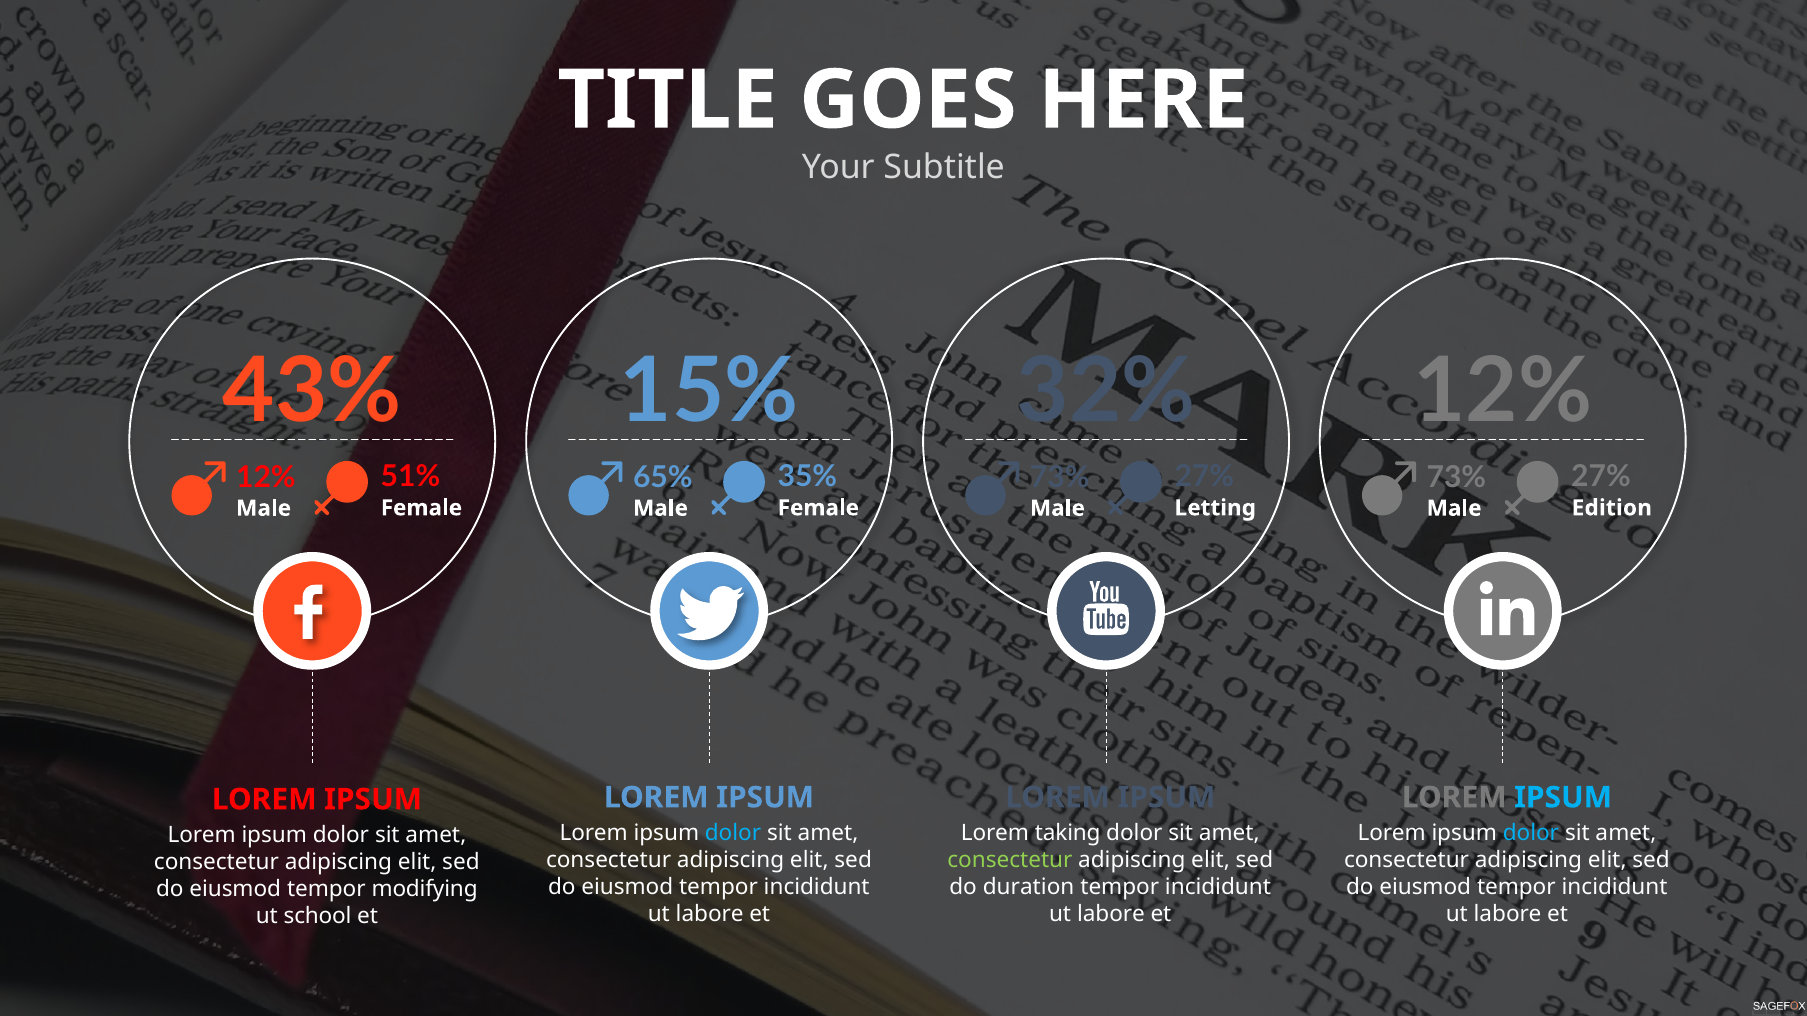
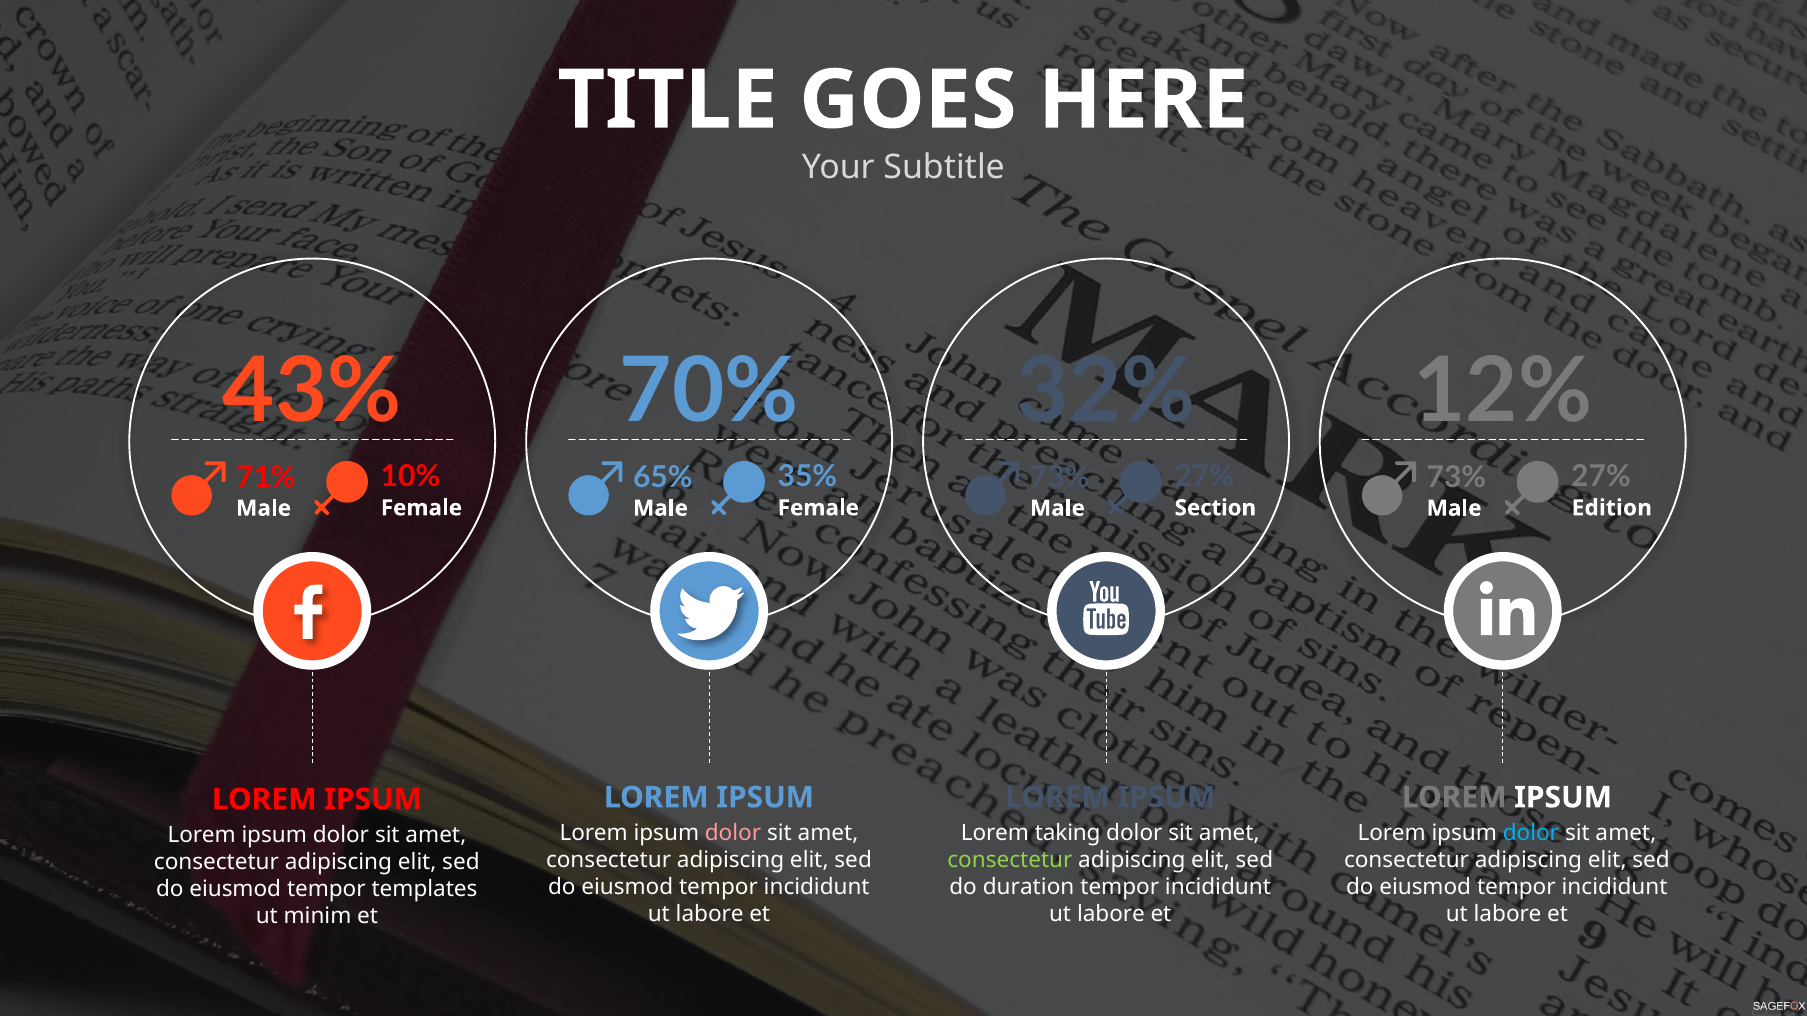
15%: 15% -> 70% (709, 392)
51%: 51% -> 10% (410, 477)
12%: 12% -> 71% (266, 477)
Letting: Letting -> Section (1215, 508)
IPSUM colour: light blue -> white (1563, 798)
dolor colour: light blue -> pink (733, 833)
modifying: modifying -> templates (425, 890)
school: school -> minim (317, 917)
